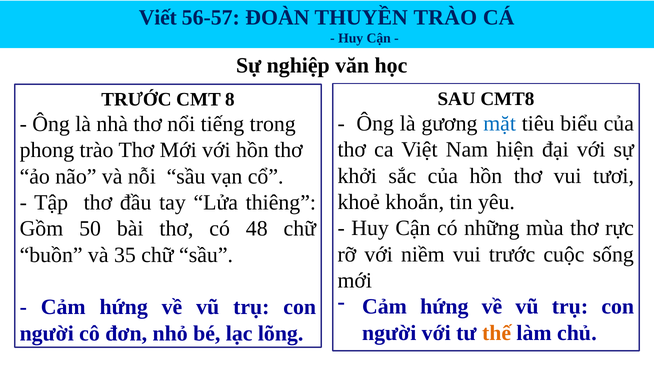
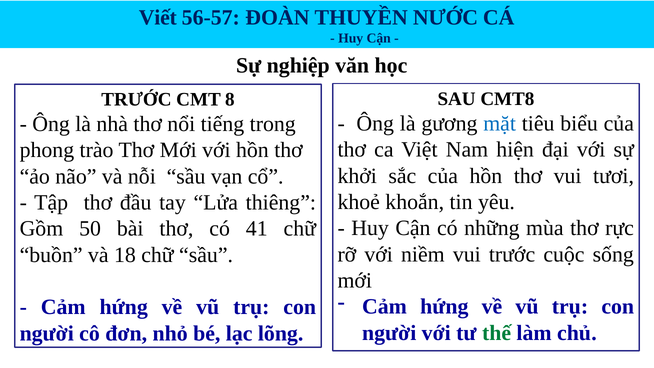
THUYỀN TRÀO: TRÀO -> NƯỚC (446, 18)
48: 48 -> 41 (257, 229)
35: 35 -> 18 (125, 255)
thế colour: orange -> green (497, 333)
